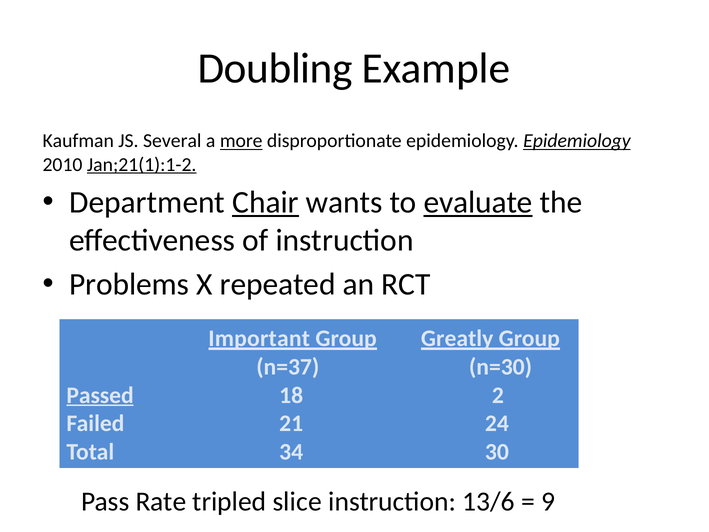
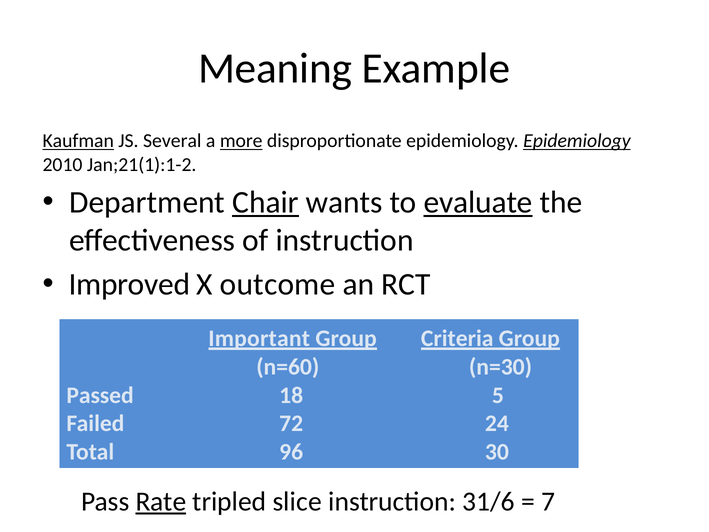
Doubling: Doubling -> Meaning (275, 69)
Kaufman underline: none -> present (78, 141)
Jan;21(1):1-2 underline: present -> none (142, 164)
Problems: Problems -> Improved (129, 284)
repeated: repeated -> outcome (278, 284)
Greatly: Greatly -> Criteria (457, 338)
n=37: n=37 -> n=60 (288, 367)
Passed underline: present -> none (100, 395)
2: 2 -> 5 (498, 395)
21: 21 -> 72 (291, 423)
34: 34 -> 96 (291, 452)
Rate underline: none -> present (161, 501)
13/6: 13/6 -> 31/6 (489, 501)
9: 9 -> 7 (548, 501)
